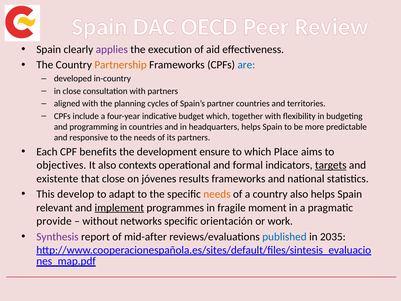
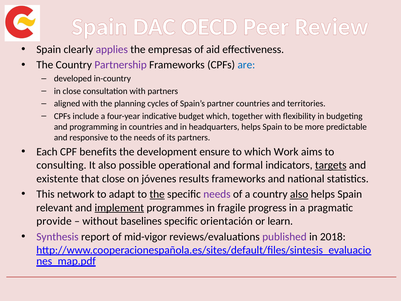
execution: execution -> empresas (170, 49)
Partnership colour: orange -> purple (121, 65)
Place: Place -> Work (286, 152)
objectives: objectives -> consulting (61, 165)
contexts: contexts -> possible (137, 165)
develop: develop -> network (76, 194)
the underline: none -> present (157, 194)
needs colour: orange -> purple (217, 194)
also underline: none -> present (299, 194)
moment: moment -> progress (267, 207)
networks: networks -> baselines (141, 221)
work: work -> learn (280, 221)
mid-after: mid-after -> mid-vigor (145, 236)
published colour: blue -> purple (284, 236)
2035: 2035 -> 2018 (333, 236)
